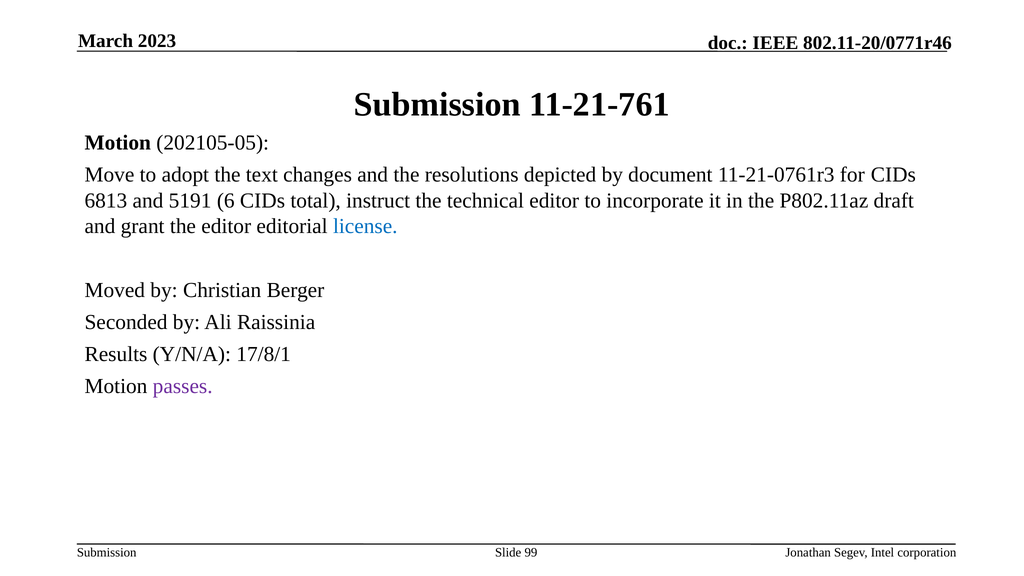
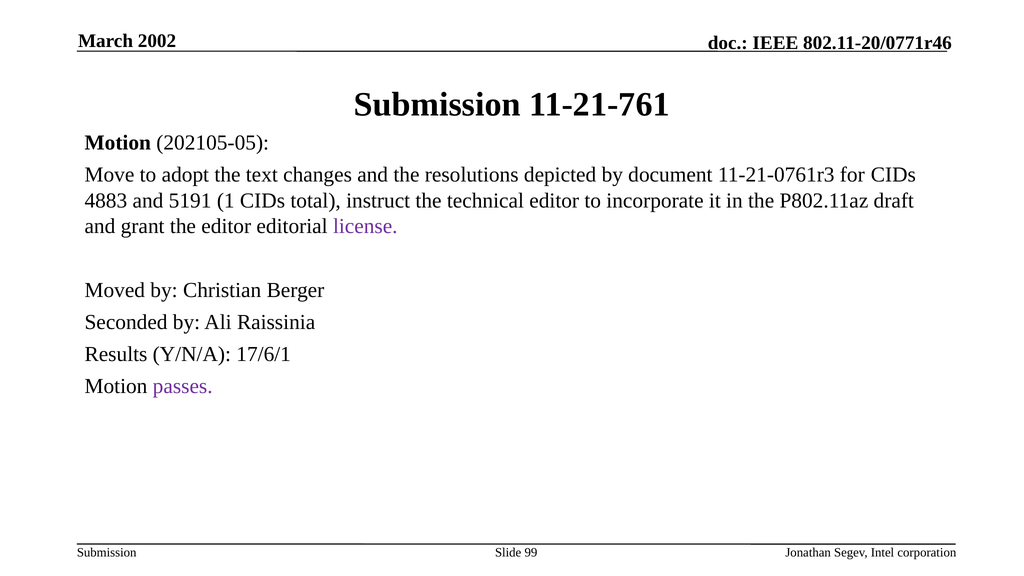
2023: 2023 -> 2002 (157, 41)
6813: 6813 -> 4883 (106, 200)
6: 6 -> 1 (226, 200)
license colour: blue -> purple (365, 226)
17/8/1: 17/8/1 -> 17/6/1 (264, 354)
